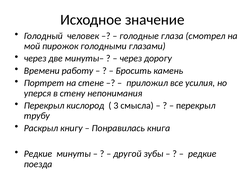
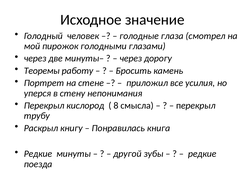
Времени: Времени -> Теоремы (42, 71)
3: 3 -> 8 (116, 105)
